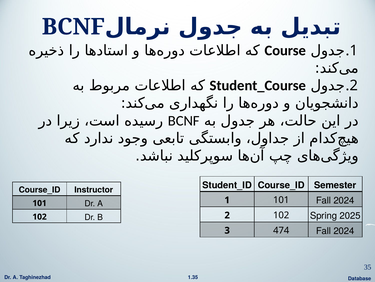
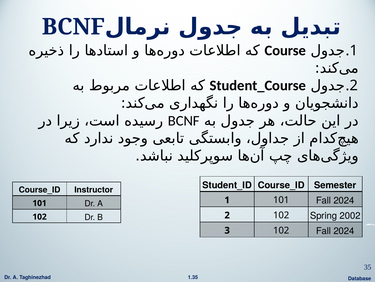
2025: 2025 -> 2002 (350, 215)
3 474: 474 -> 102 (281, 230)
